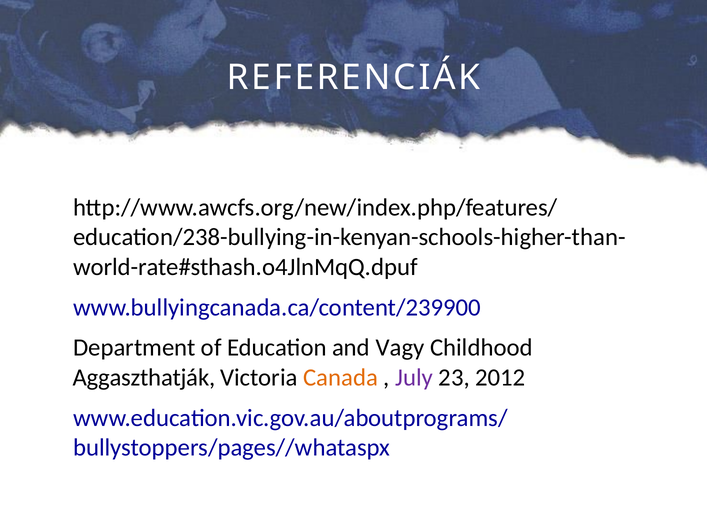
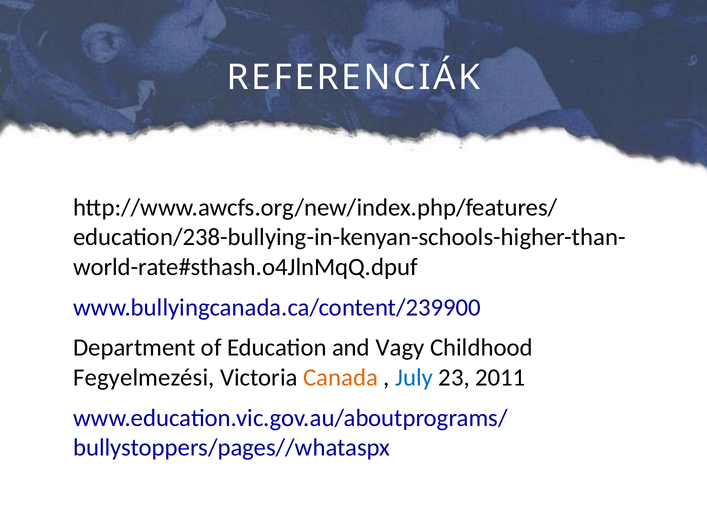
Aggaszthatják: Aggaszthatják -> Fegyelmezési (144, 377)
July colour: purple -> blue (414, 377)
2012: 2012 -> 2011 (500, 377)
